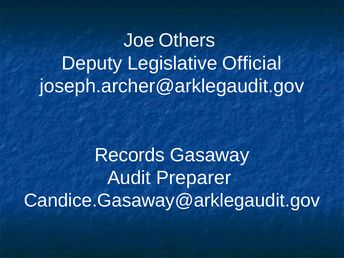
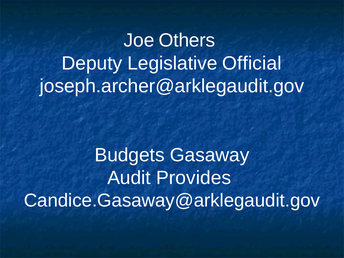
Records: Records -> Budgets (130, 155)
Preparer: Preparer -> Provides (194, 178)
